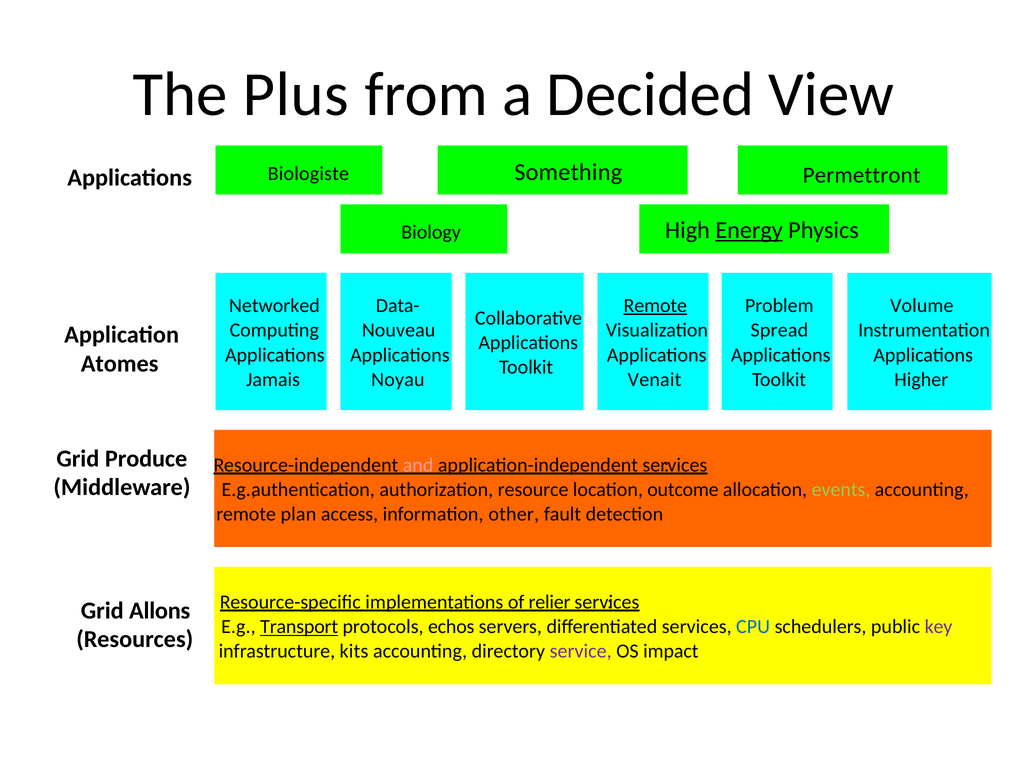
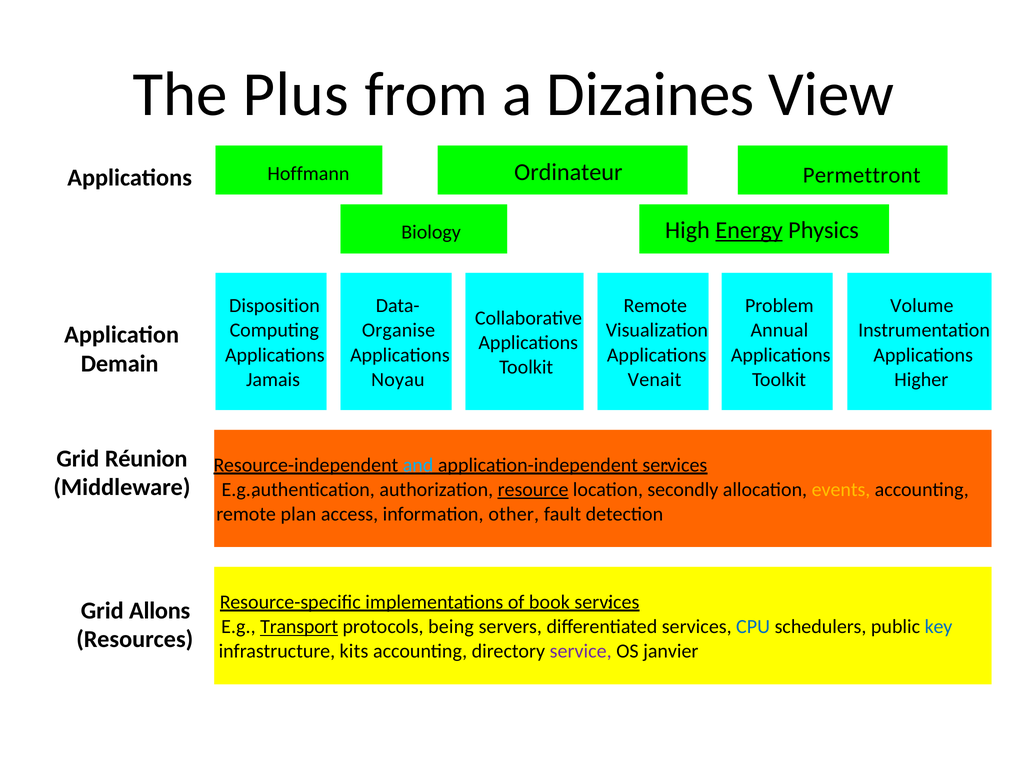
Decided: Decided -> Dizaines (650, 94)
Something: Something -> Ordinateur (568, 172)
Biologiste: Biologiste -> Hoffmann (308, 174)
Networked: Networked -> Disposition (274, 306)
Remote underline: present -> none (655, 306)
Nouveau: Nouveau -> Organise (399, 330)
Spread: Spread -> Annual (779, 330)
Atomes: Atomes -> Demain (120, 364)
Produce: Produce -> Réunion (146, 459)
and colour: pink -> light blue (418, 465)
resource underline: none -> present (533, 490)
outcome: outcome -> secondly (683, 490)
events colour: light green -> yellow (841, 490)
relier: relier -> book (549, 602)
echos: echos -> being (451, 627)
key colour: purple -> blue (938, 627)
impact: impact -> janvier (671, 651)
